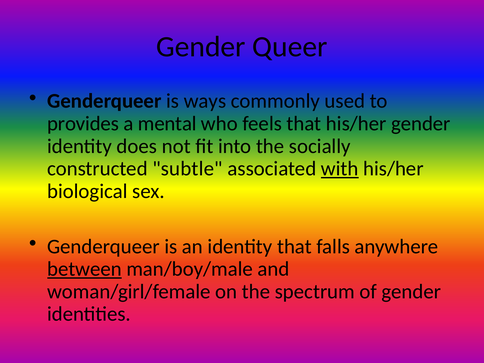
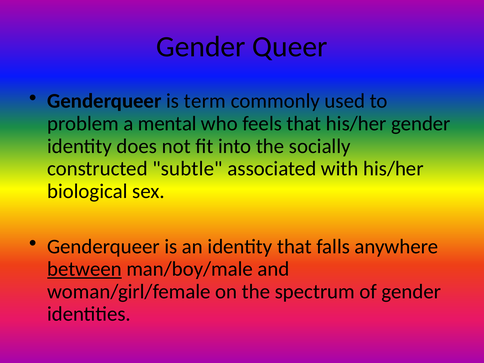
ways: ways -> term (205, 101)
provides: provides -> problem (83, 124)
with underline: present -> none (340, 169)
